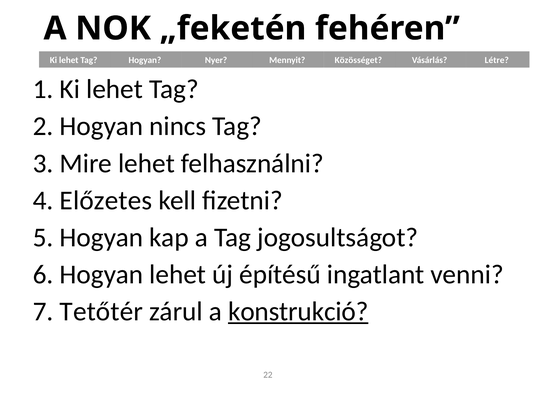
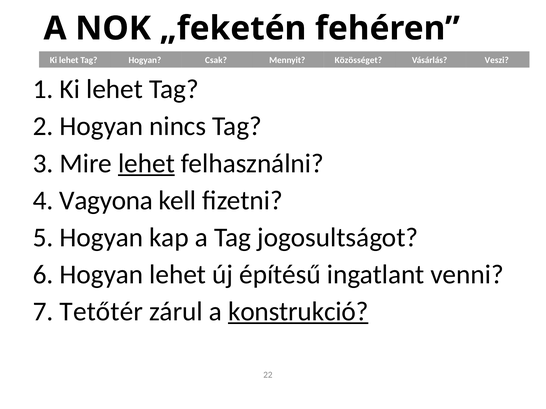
Nyer: Nyer -> Csak (216, 60)
Létre: Létre -> Veszi (497, 60)
lehet underline: none -> present (146, 164)
Előzetes: Előzetes -> Vagyona (106, 201)
